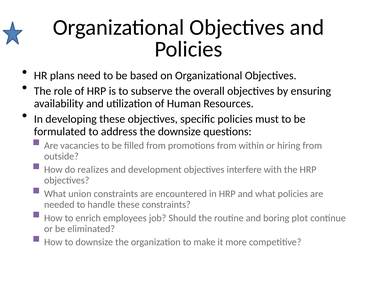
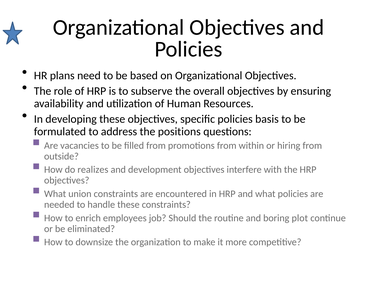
must: must -> basis (267, 119)
the downsize: downsize -> positions (179, 131)
